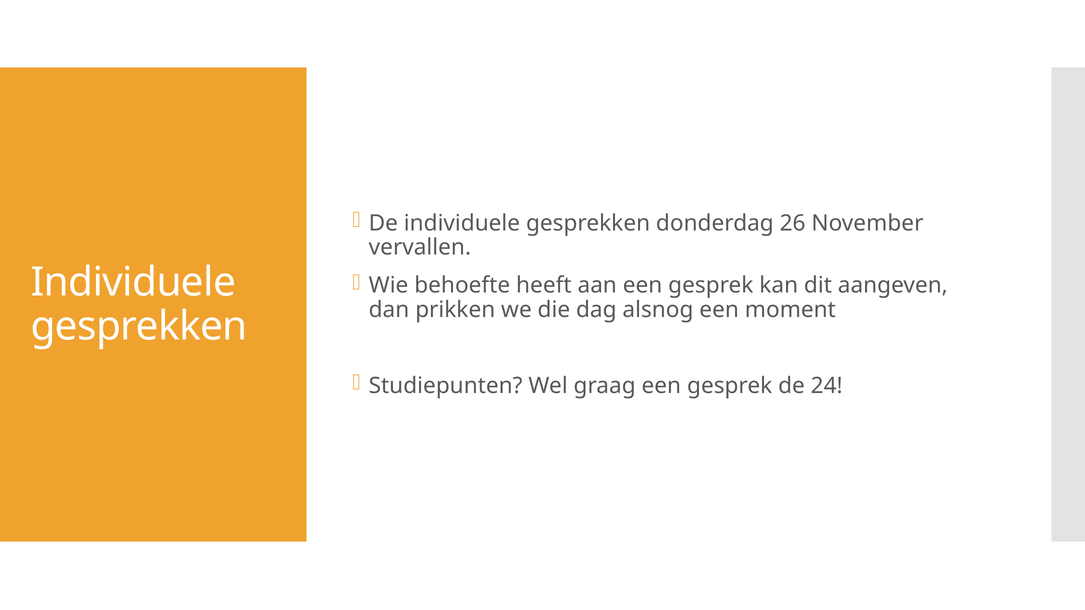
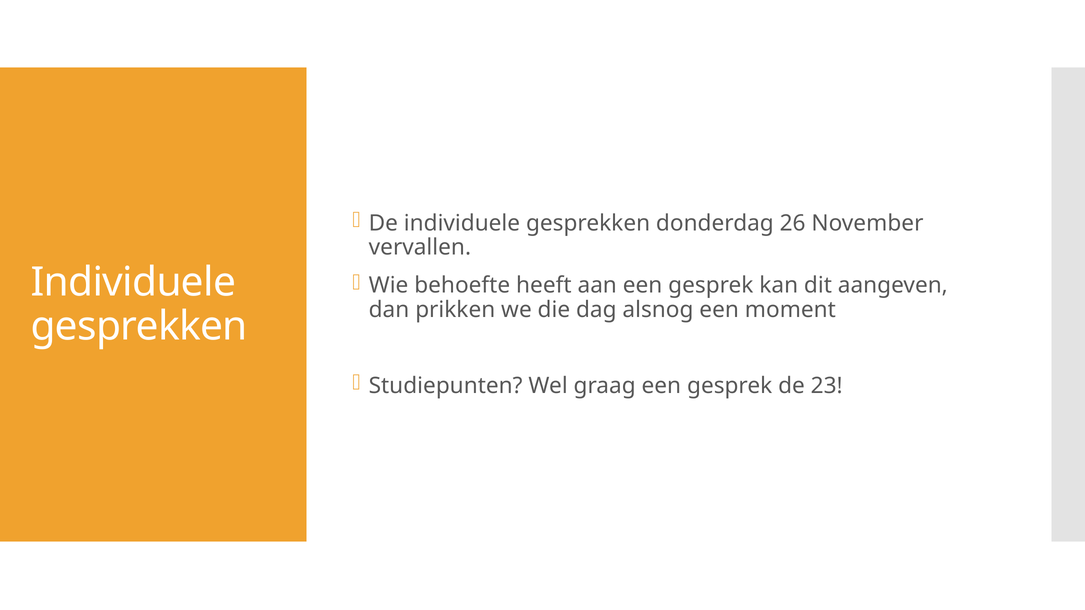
24: 24 -> 23 (827, 386)
